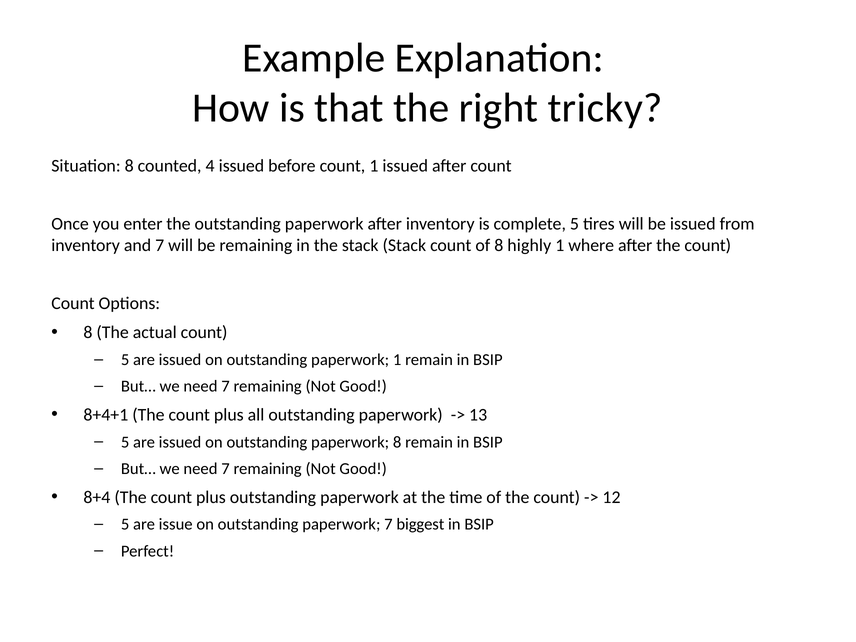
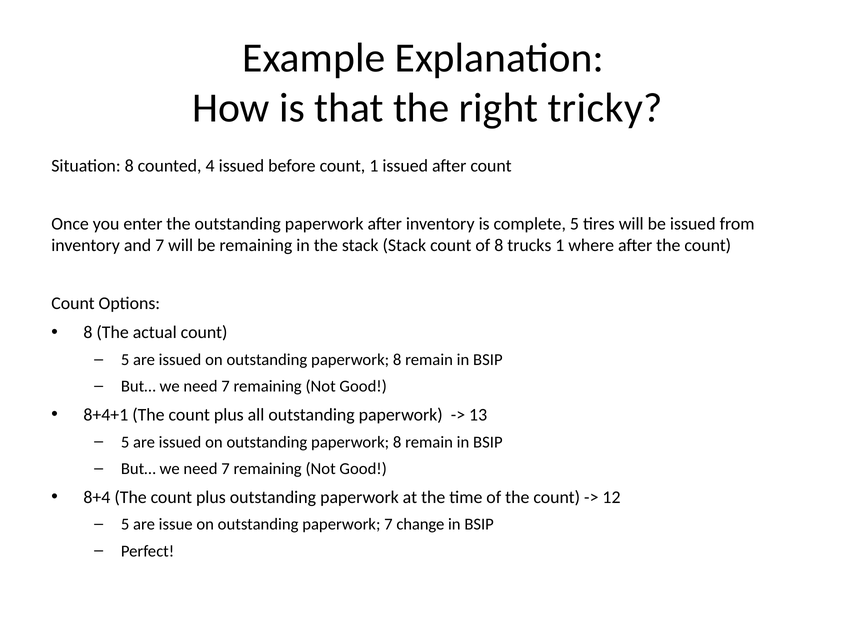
highly: highly -> trucks (529, 245)
1: 1 -> 8 (397, 360)
biggest: biggest -> change (420, 524)
